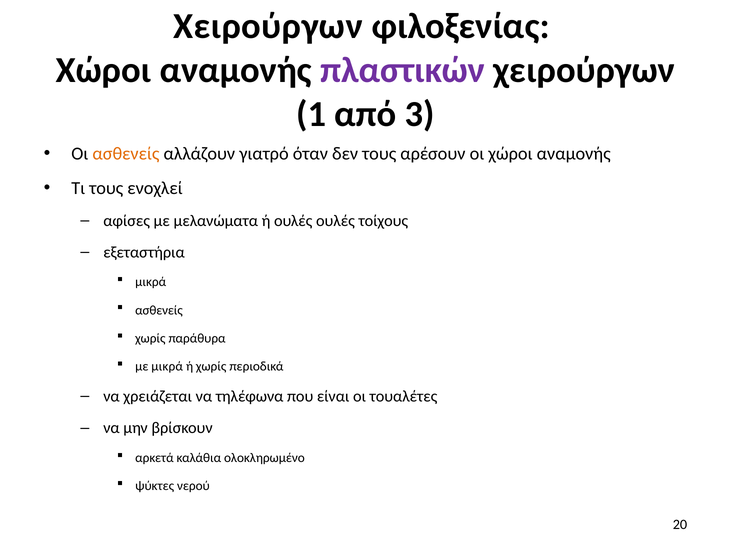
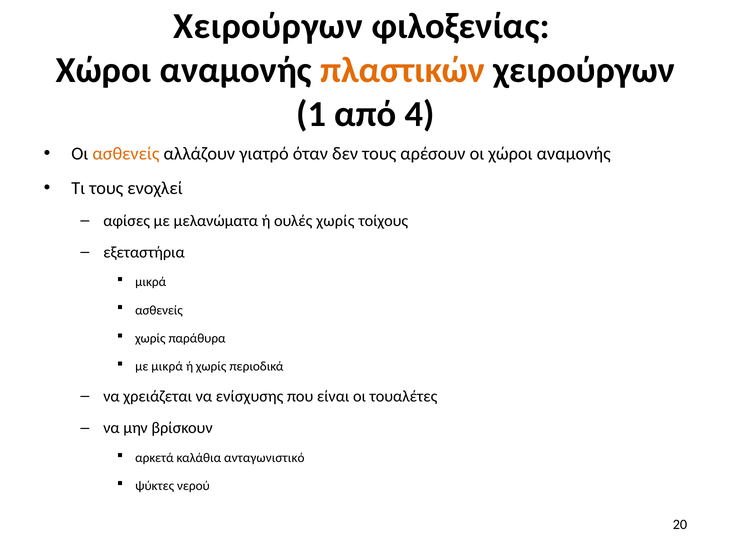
πλαστικών colour: purple -> orange (403, 70)
3: 3 -> 4 (420, 114)
ουλές ουλές: ουλές -> χωρίς (335, 220)
τηλέφωνα: τηλέφωνα -> ενίσχυσης (250, 396)
ολοκληρωμένο: ολοκληρωμένο -> ανταγωνιστικό (264, 457)
